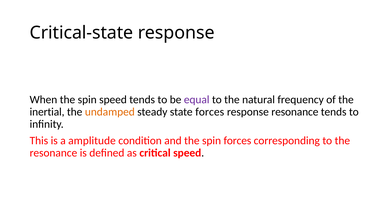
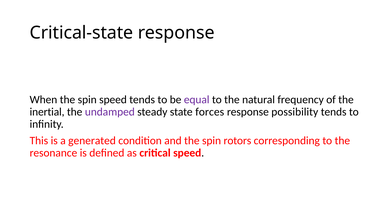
undamped colour: orange -> purple (110, 112)
response resonance: resonance -> possibility (295, 112)
amplitude: amplitude -> generated (92, 140)
spin forces: forces -> rotors (237, 140)
